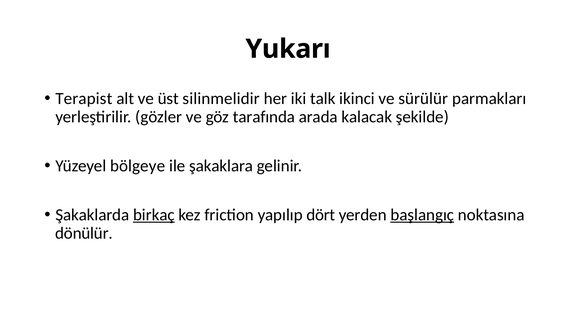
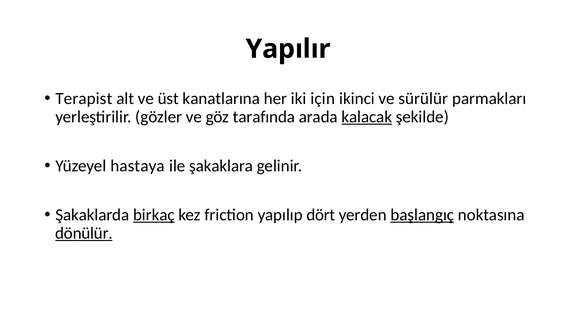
Yukarı: Yukarı -> Yapılır (288, 49)
silinmelidir: silinmelidir -> kanatlarına (221, 99)
talk: talk -> için (323, 99)
kalacak underline: none -> present (367, 117)
bölgeye: bölgeye -> hastaya (138, 166)
dönülür underline: none -> present (84, 233)
